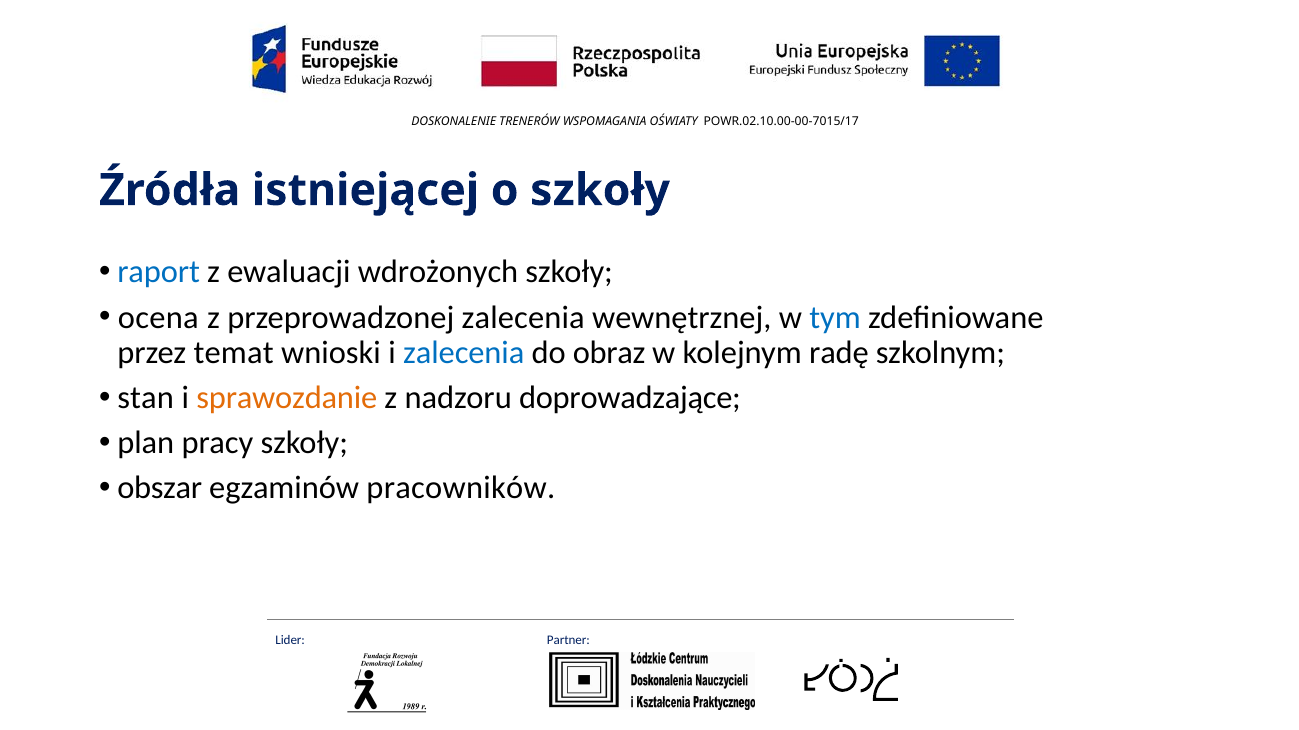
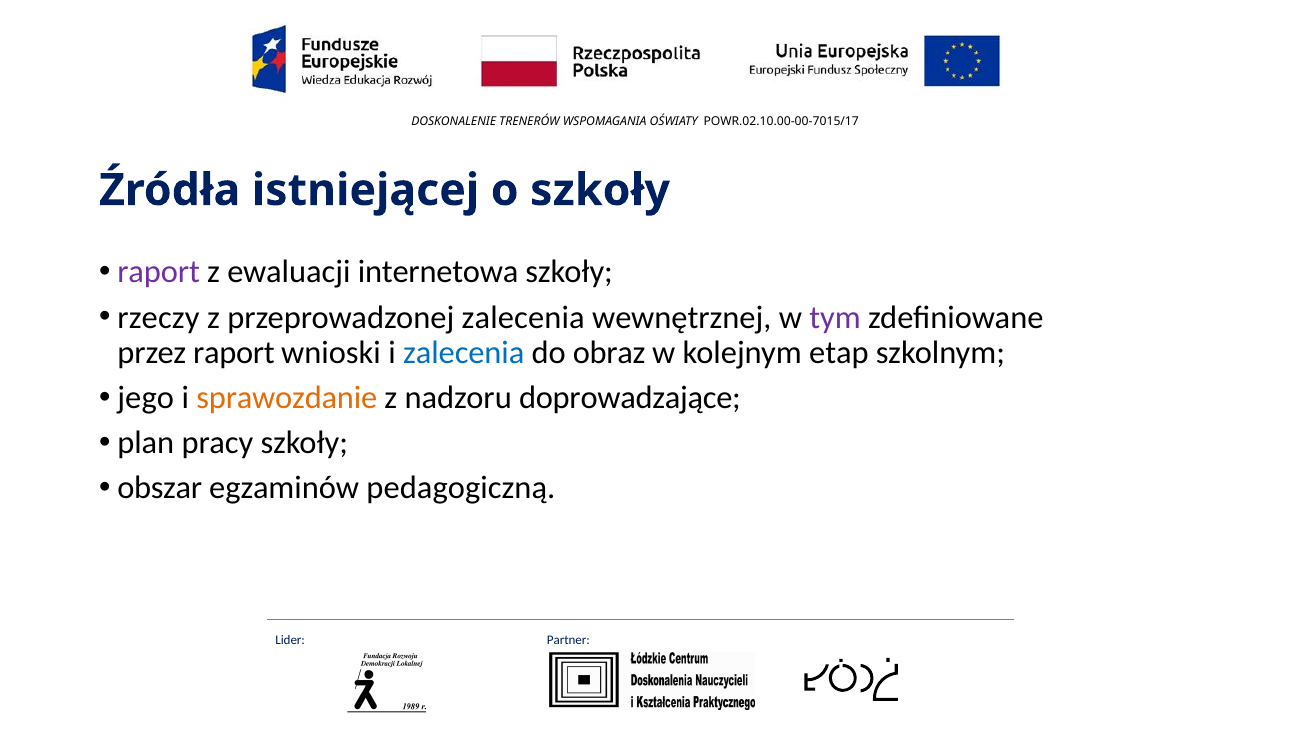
raport colour: blue -> purple (159, 272)
wdrożonych: wdrożonych -> internetowa (438, 272)
ocena: ocena -> rzeczy (158, 318)
tym colour: blue -> purple (835, 318)
przez temat: temat -> raport (234, 353)
radę: radę -> etap (839, 353)
stan: stan -> jego (146, 398)
pracowników: pracowników -> pedagogiczną (461, 488)
